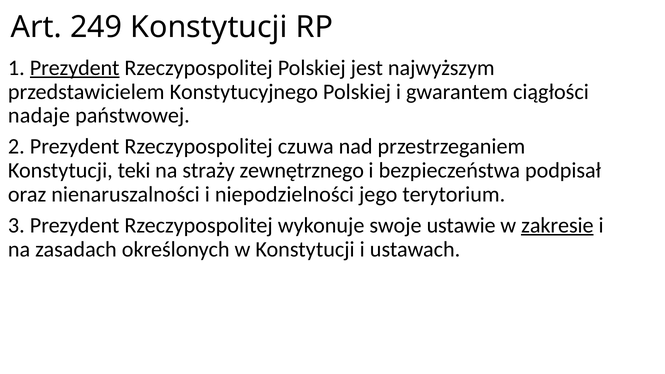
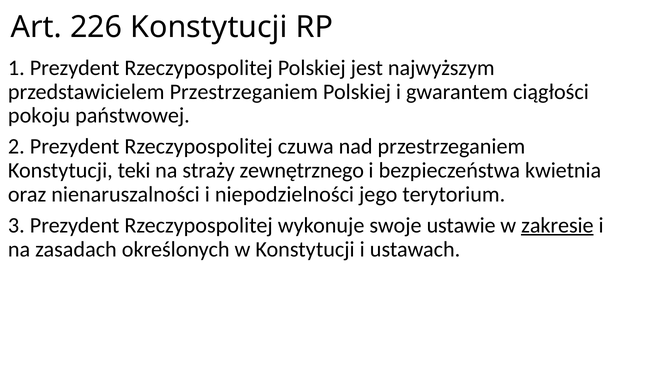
249: 249 -> 226 (96, 27)
Prezydent underline: present -> none (75, 68)
przedstawicielem Konstytucyjnego: Konstytucyjnego -> Przestrzeganiem (244, 92)
nadaje: nadaje -> pokoju (39, 116)
podpisał: podpisał -> kwietnia (563, 171)
